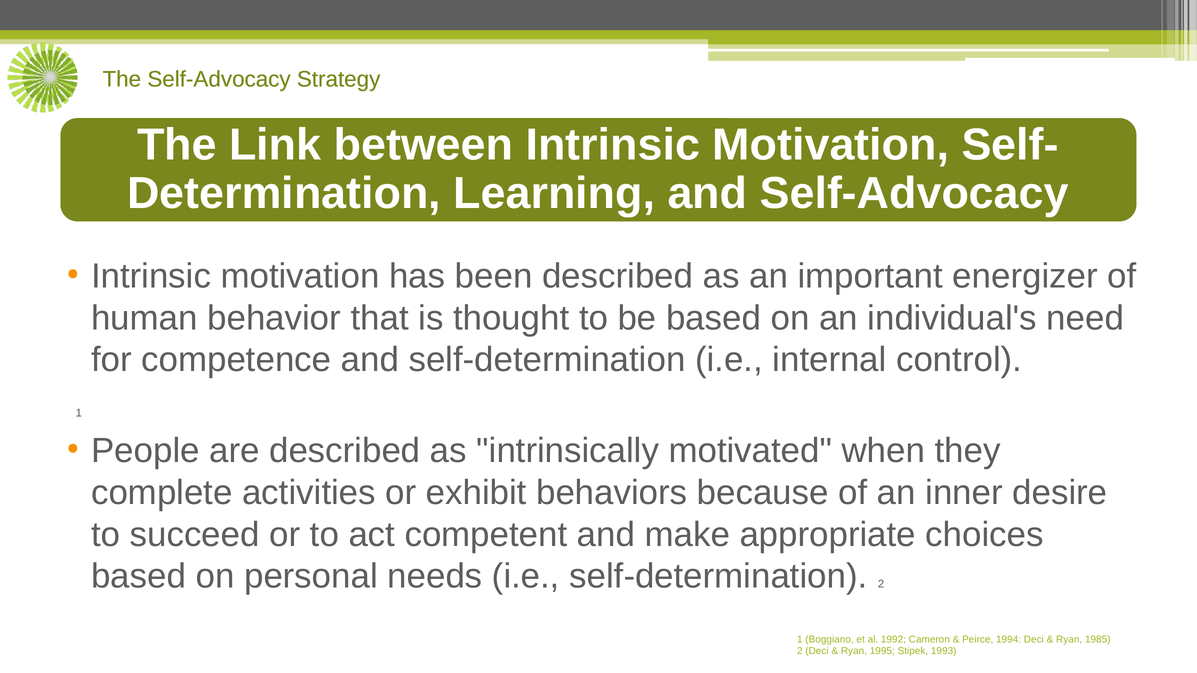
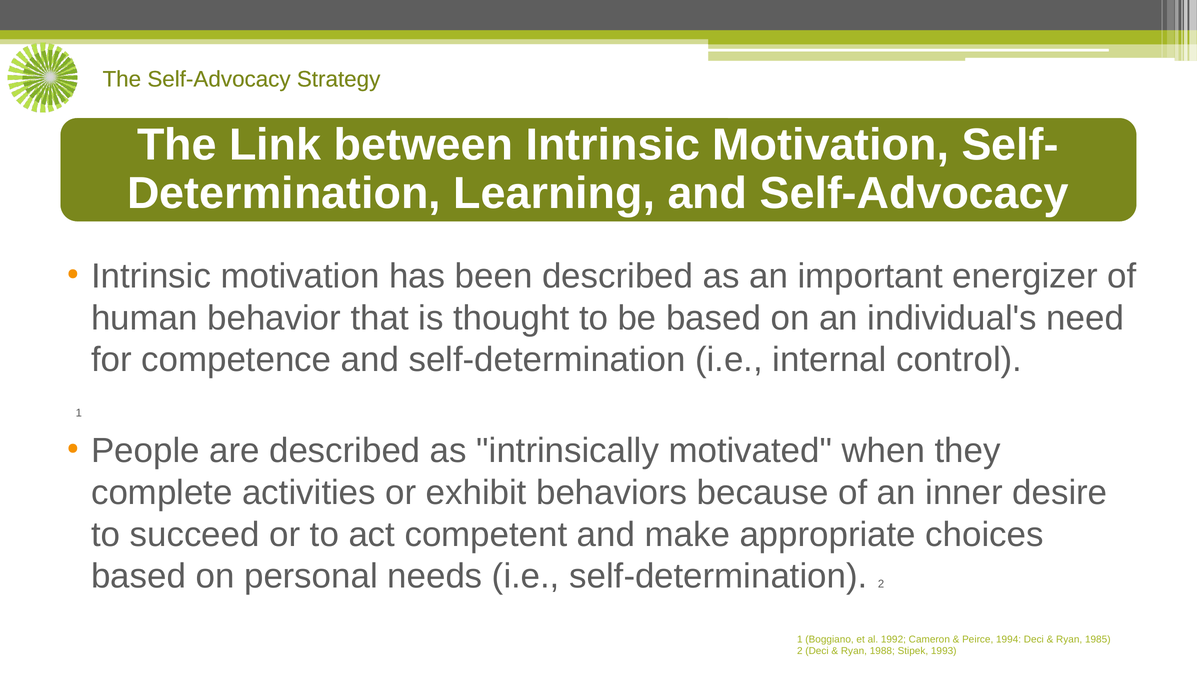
1995: 1995 -> 1988 (882, 651)
